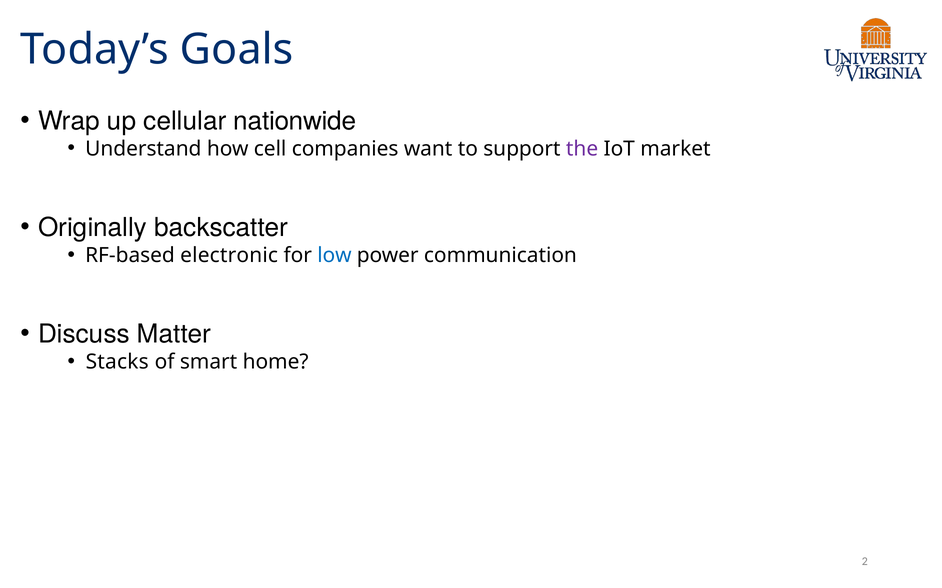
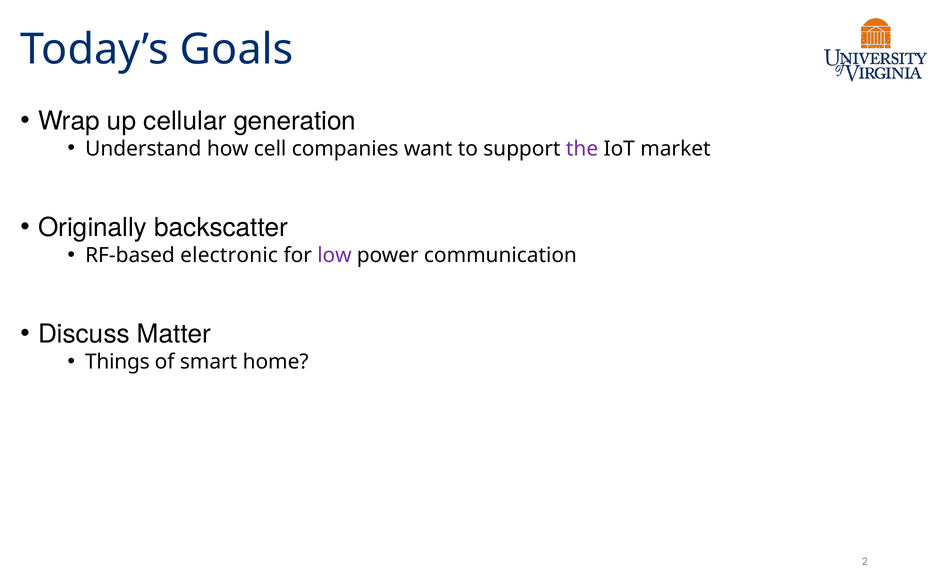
nationwide: nationwide -> generation (295, 121)
low colour: blue -> purple (334, 256)
Stacks: Stacks -> Things (117, 362)
